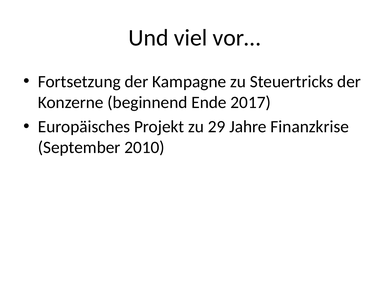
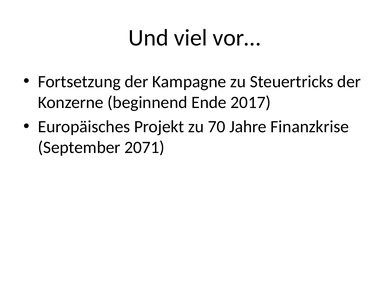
29: 29 -> 70 (217, 127)
2010: 2010 -> 2071 (145, 147)
